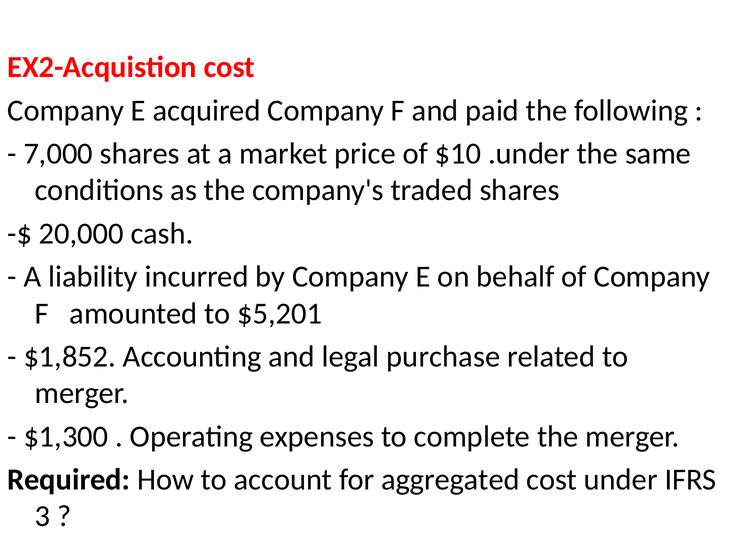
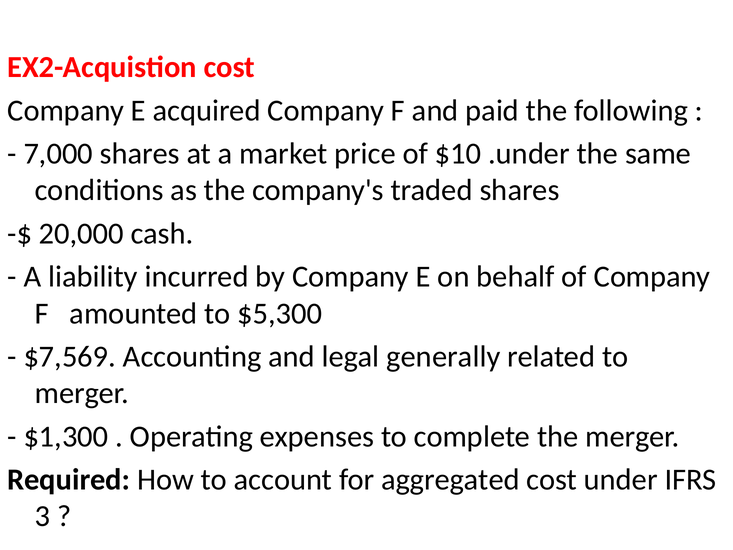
$5,201: $5,201 -> $5,300 (280, 313)
$1,852: $1,852 -> $7,569 (70, 356)
purchase: purchase -> generally (443, 356)
